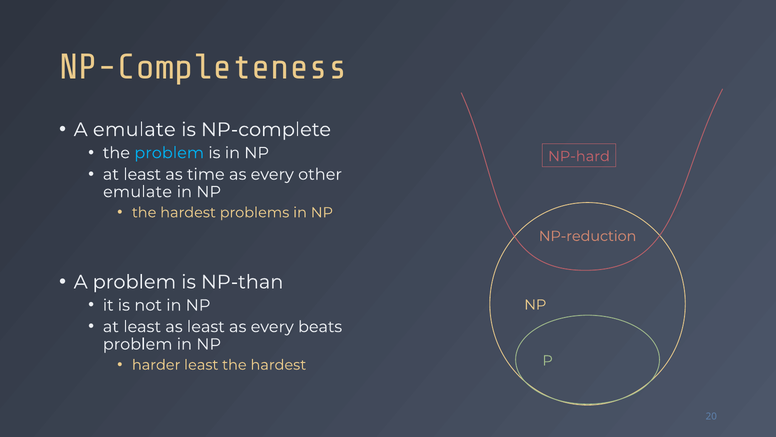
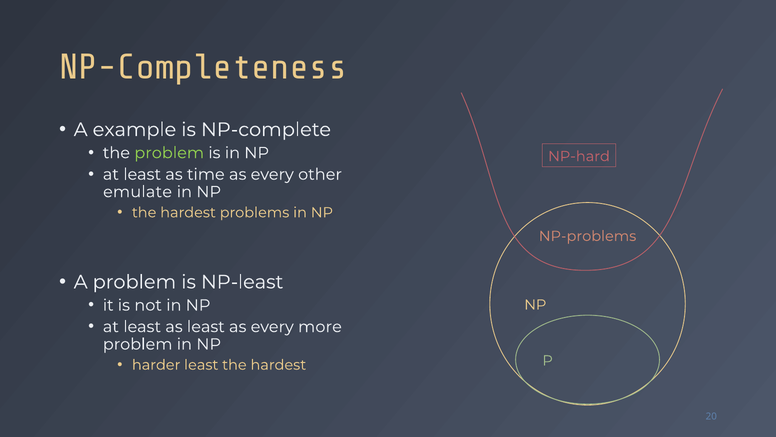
A emulate: emulate -> example (134, 129)
problem colour: light blue -> light green (169, 153)
NP-reduction: NP-reduction -> NP-problems (588, 236)
NP-than: NP-than -> NP-least (242, 282)
beats: beats -> more (320, 326)
